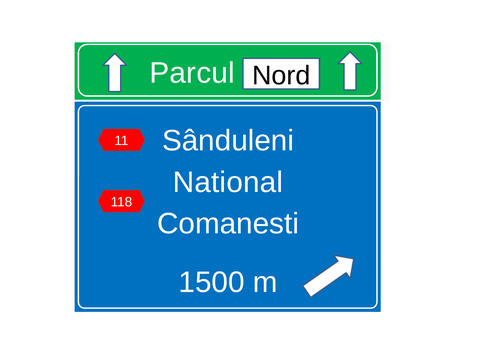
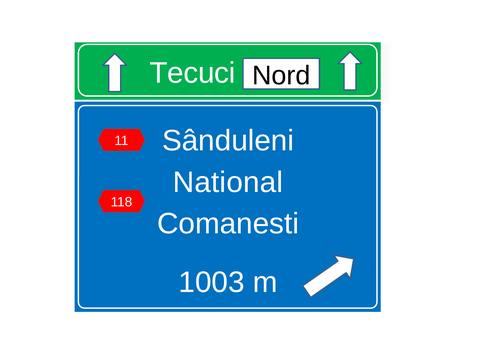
Parcul: Parcul -> Tecuci (192, 73)
1500: 1500 -> 1003 (212, 283)
